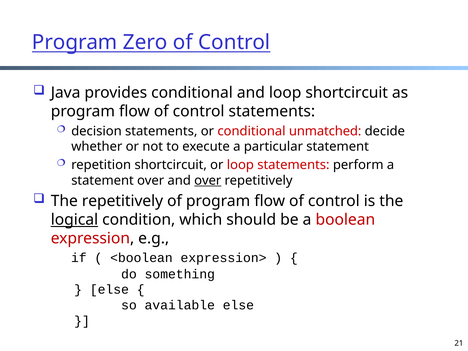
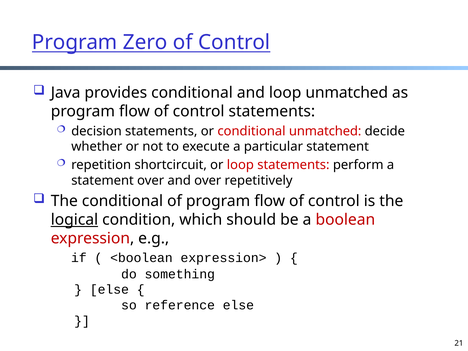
loop shortcircuit: shortcircuit -> unmatched (347, 93)
over underline: present -> none (208, 180)
The repetitively: repetitively -> conditional (122, 201)
available: available -> reference (180, 305)
